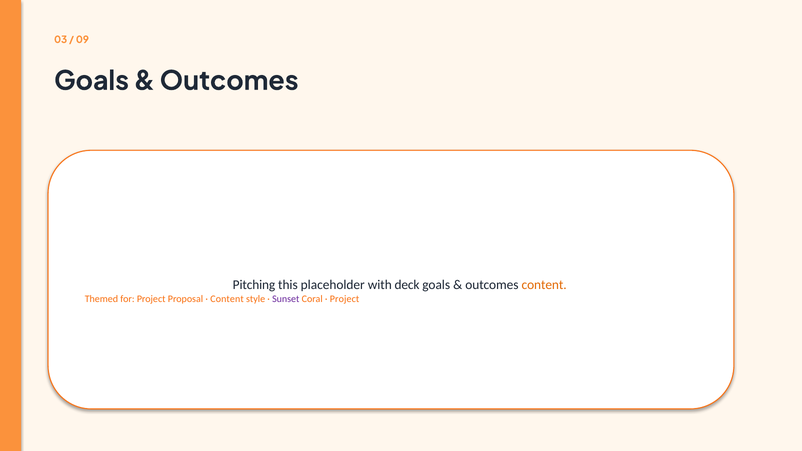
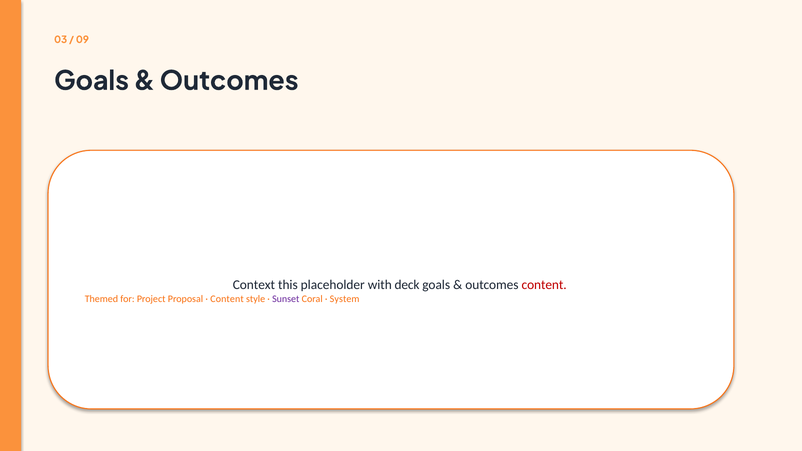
Pitching: Pitching -> Context (254, 285)
content colour: orange -> red (544, 285)
Project: Project -> System (345, 299)
